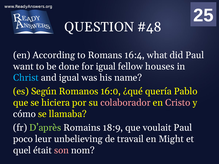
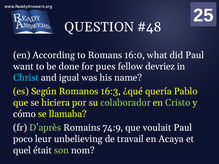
16:4: 16:4 -> 16:0 (135, 55)
for igual: igual -> pues (106, 67)
houses: houses -> devriez (160, 67)
16:0: 16:0 -> 16:3 (111, 92)
colaborador colour: pink -> light green (126, 103)
Cristo colour: pink -> light green (178, 103)
18:9: 18:9 -> 74:9 (113, 128)
Might: Might -> Acaya (171, 139)
son colour: pink -> light green (61, 150)
